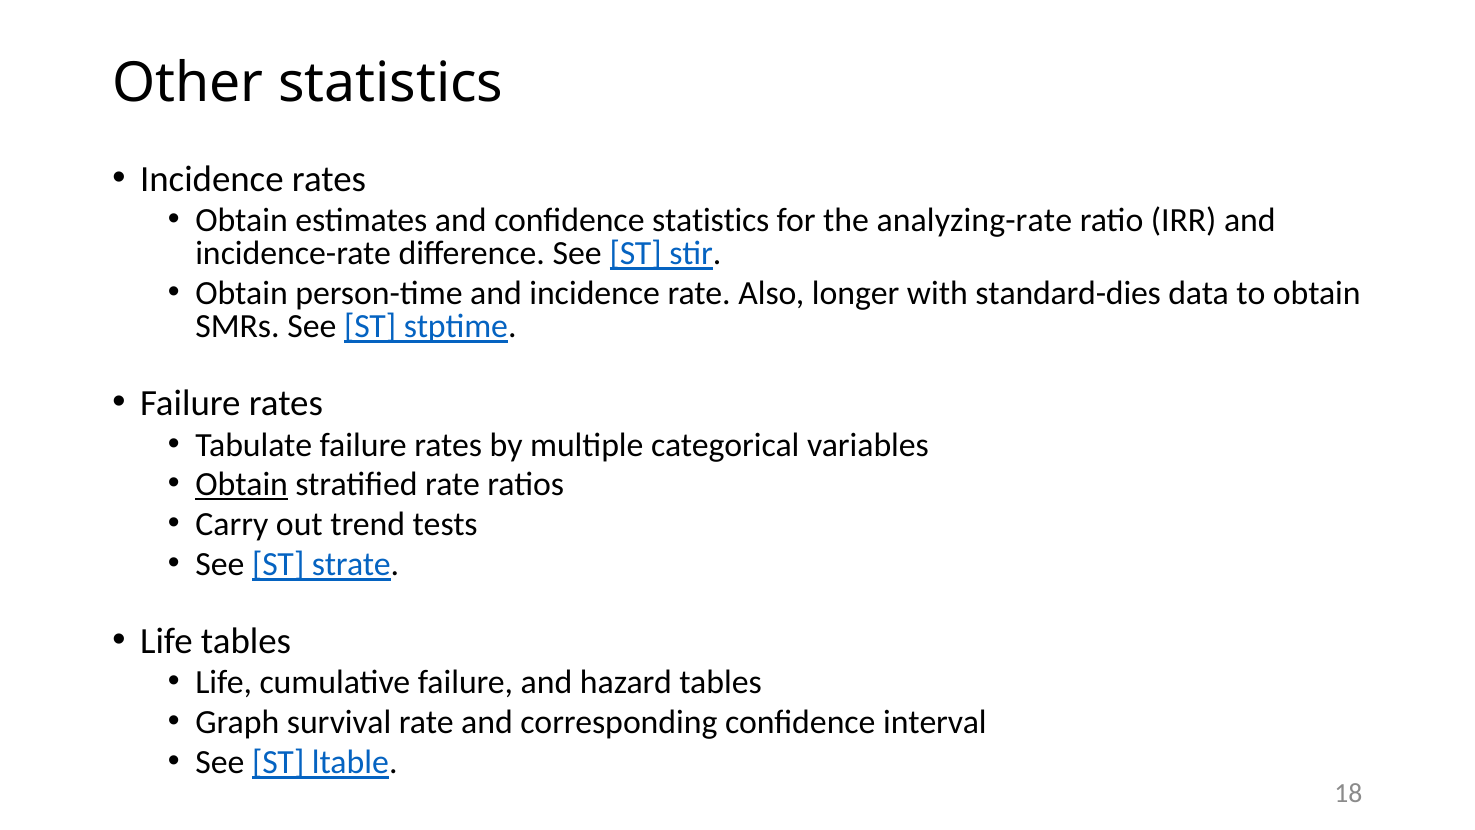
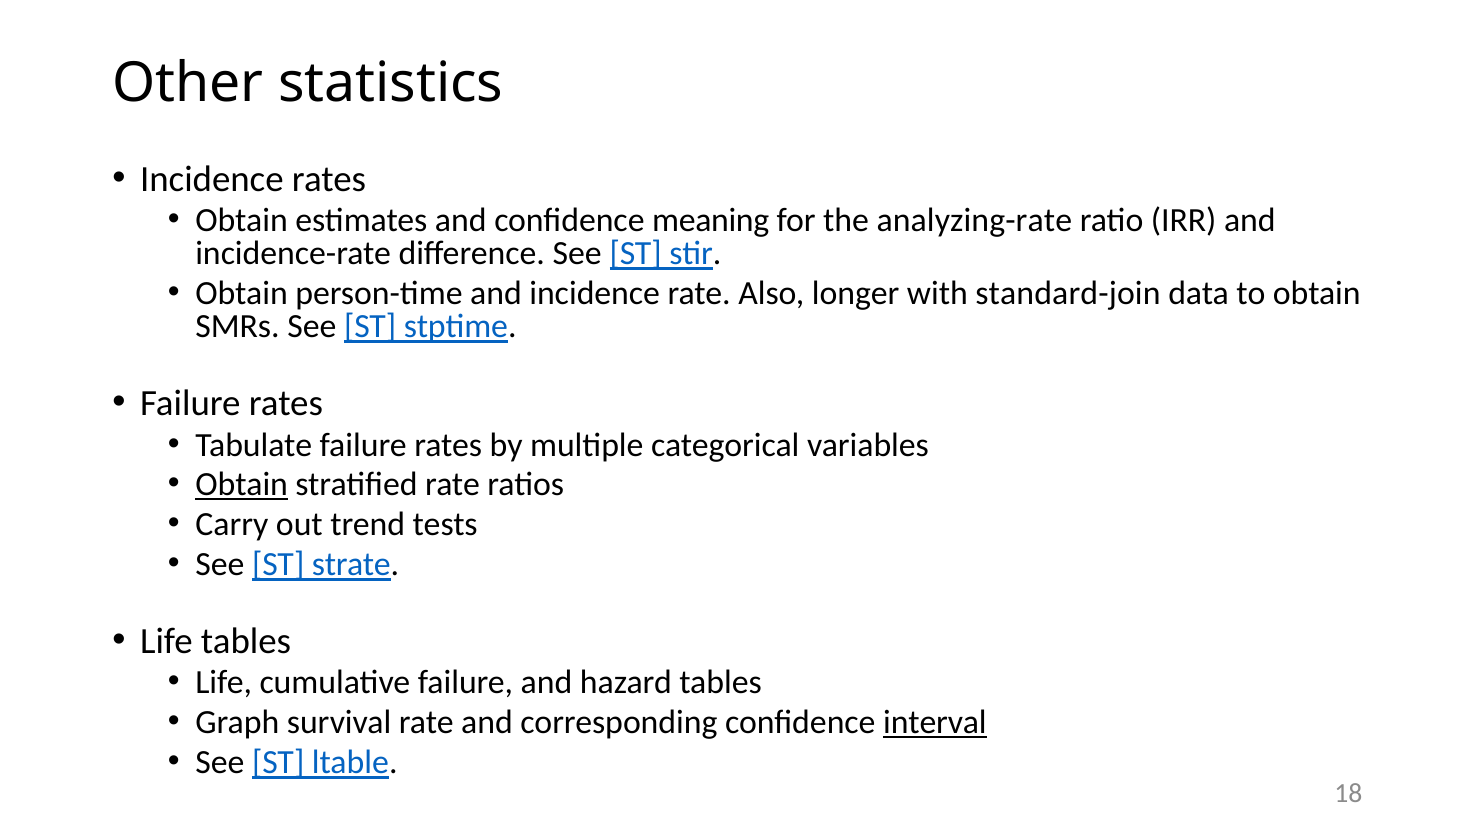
confidence statistics: statistics -> meaning (711, 220)
standard-dies: standard-dies -> standard-join (1068, 293)
interval underline: none -> present (935, 722)
